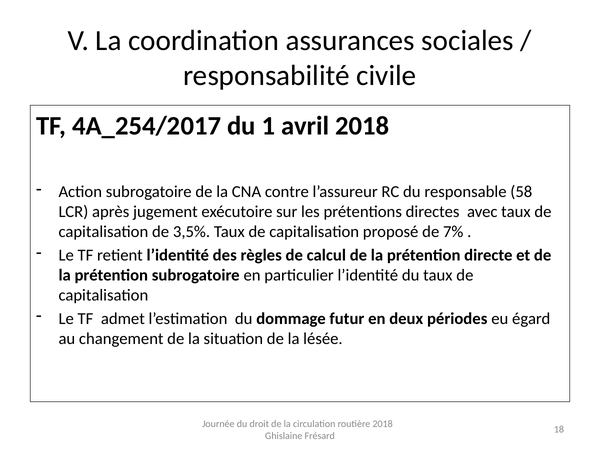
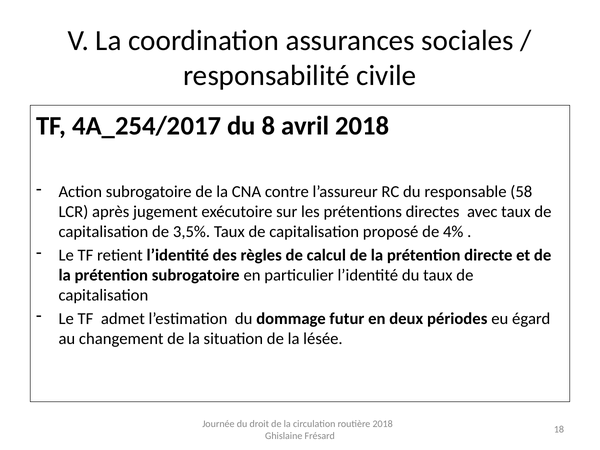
1: 1 -> 8 (268, 126)
7%: 7% -> 4% (453, 232)
